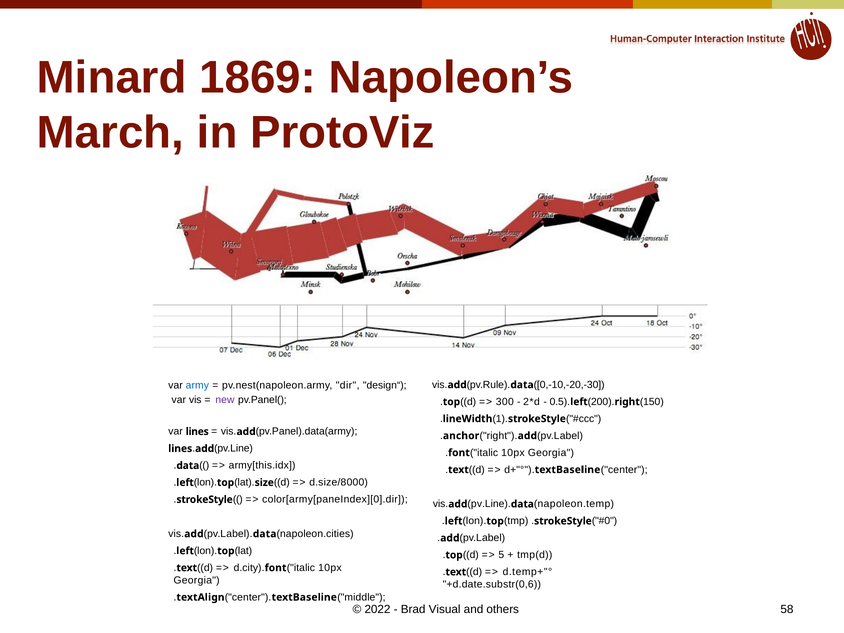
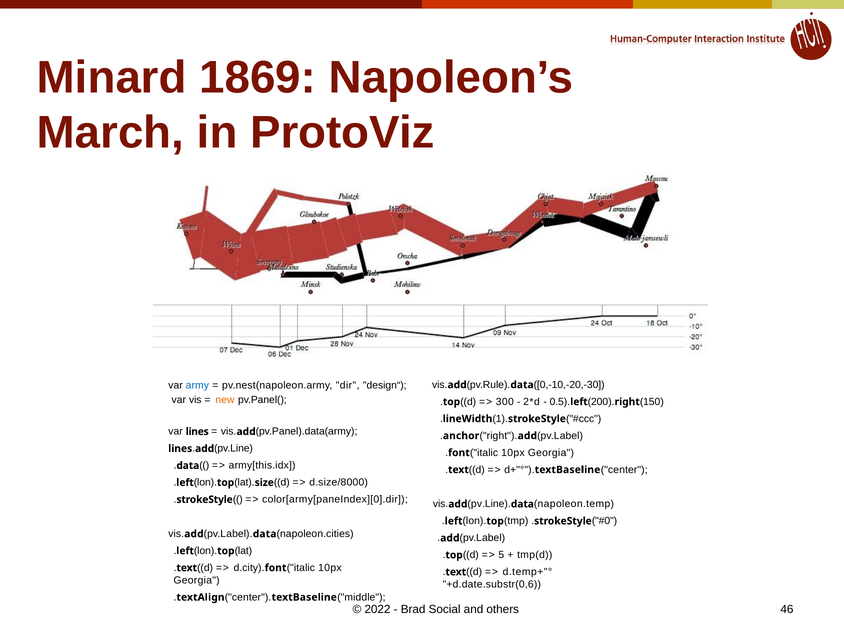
new colour: purple -> orange (225, 400)
Visual: Visual -> Social (445, 609)
58: 58 -> 46 (787, 609)
